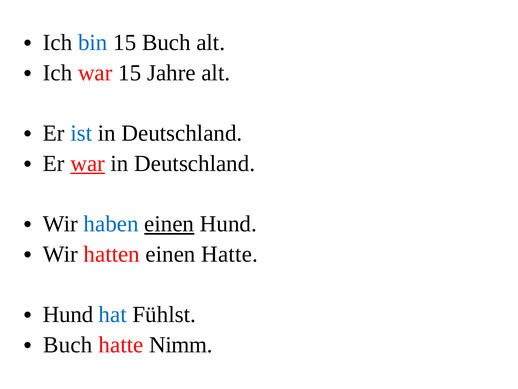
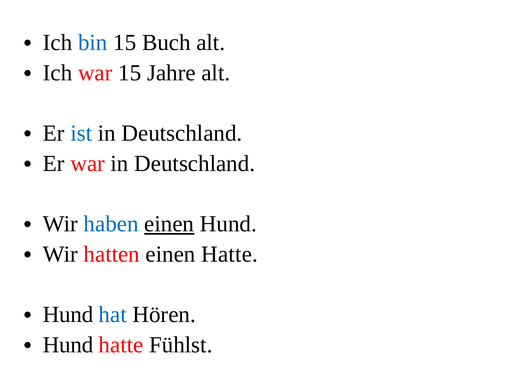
war underline: present -> none (88, 163)
Fühlst: Fühlst -> Hören (164, 314)
Buch: Buch -> Hund (68, 344)
Nimm: Nimm -> Fühlst (181, 344)
